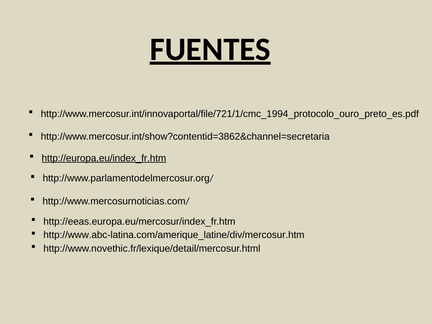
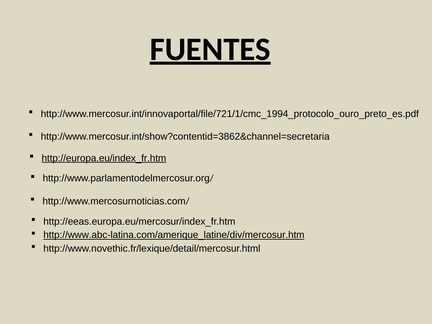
http://www.abc-latina.com/amerique_latine/div/mercosur.htm underline: none -> present (174, 235)
